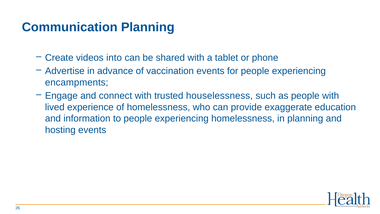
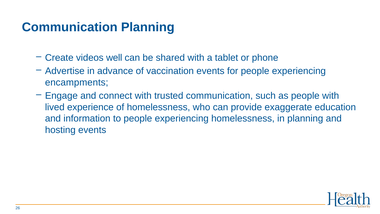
into: into -> well (114, 58)
trusted houselessness: houselessness -> communication (219, 96)
